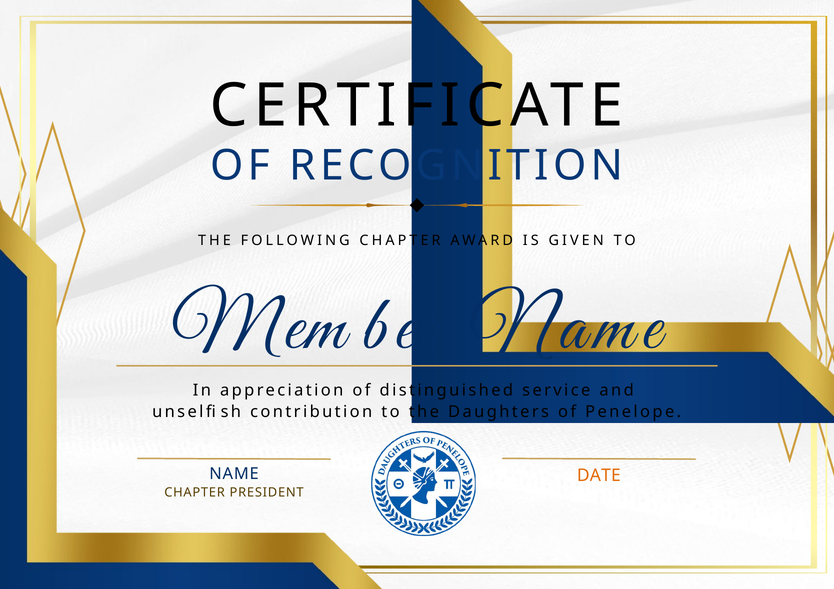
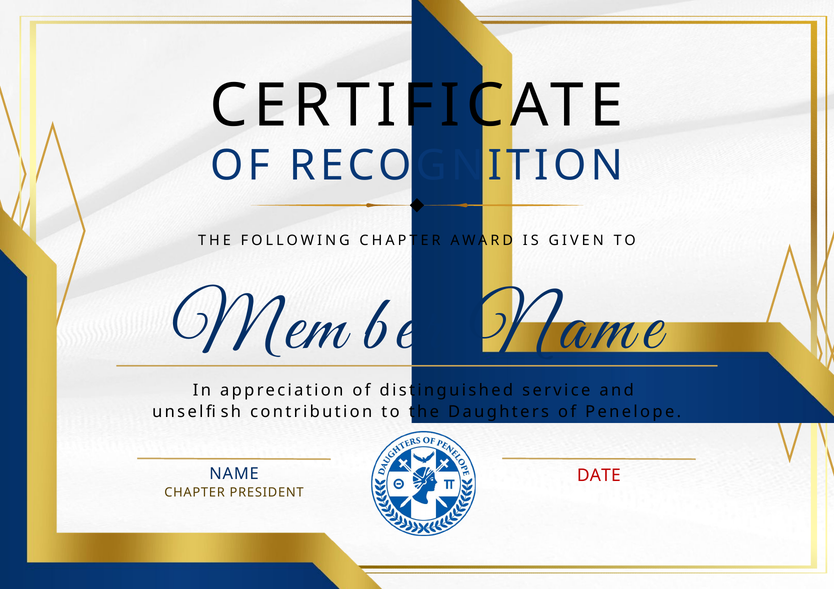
DATE colour: orange -> red (599, 476)
